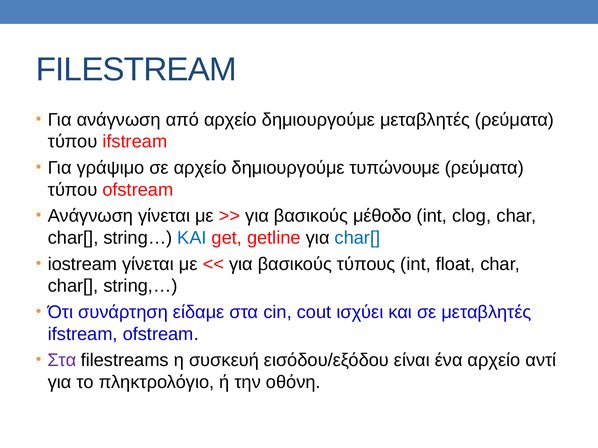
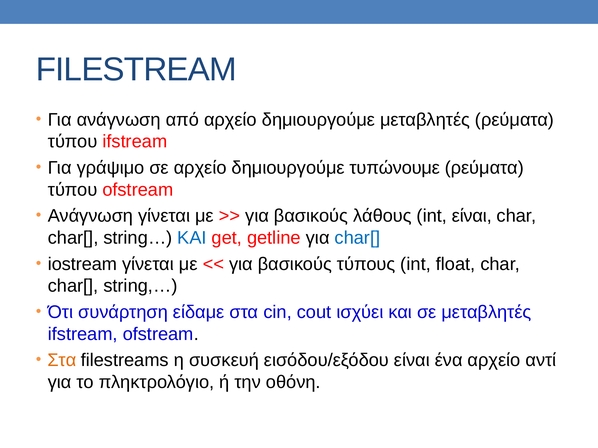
μέθοδο: μέθοδο -> λάθους (382, 216)
int clog: clog -> είναι (472, 216)
Στα colour: purple -> orange (62, 361)
